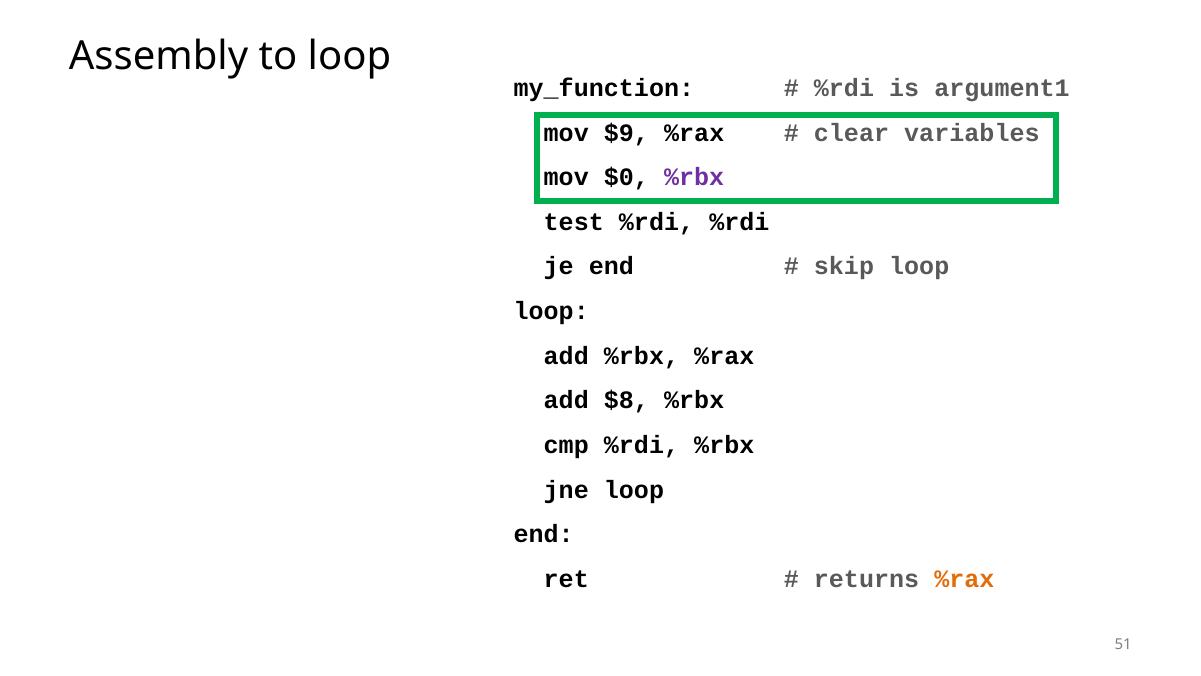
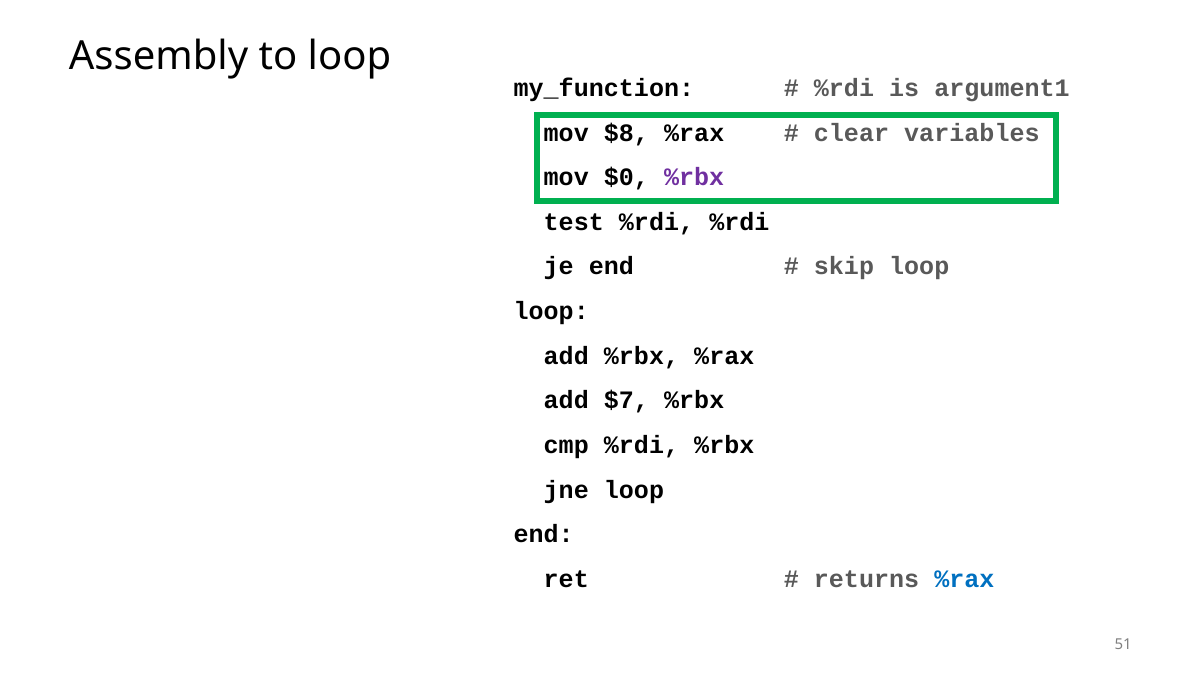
$9: $9 -> $8 (626, 133)
$8: $8 -> $7 (626, 400)
%rax colour: orange -> blue (964, 579)
